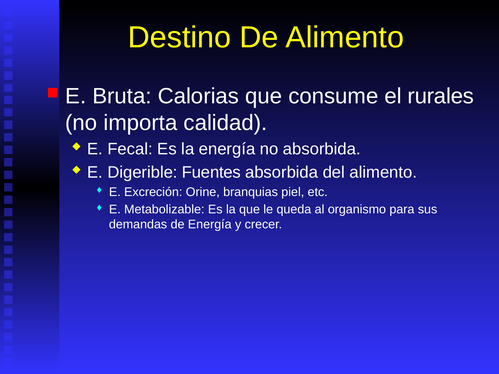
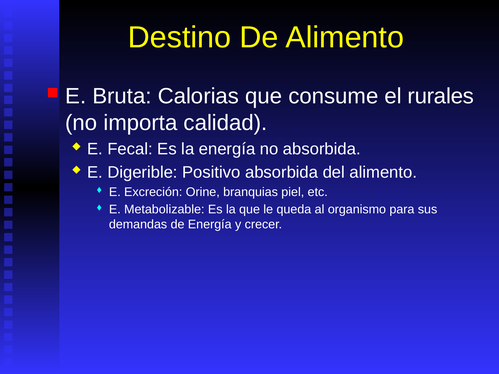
Fuentes: Fuentes -> Positivo (211, 172)
